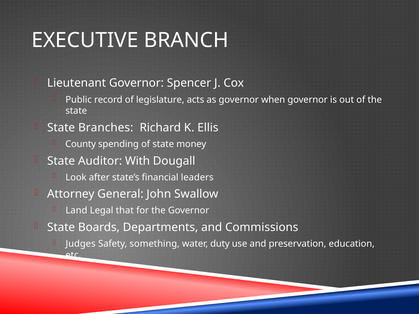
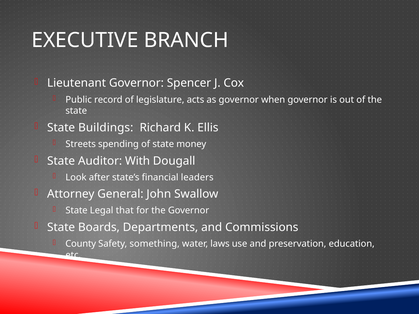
Branches: Branches -> Buildings (106, 128)
County: County -> Streets (81, 144)
Land: Land -> State (77, 211)
Judges: Judges -> County (81, 244)
duty: duty -> laws (220, 244)
